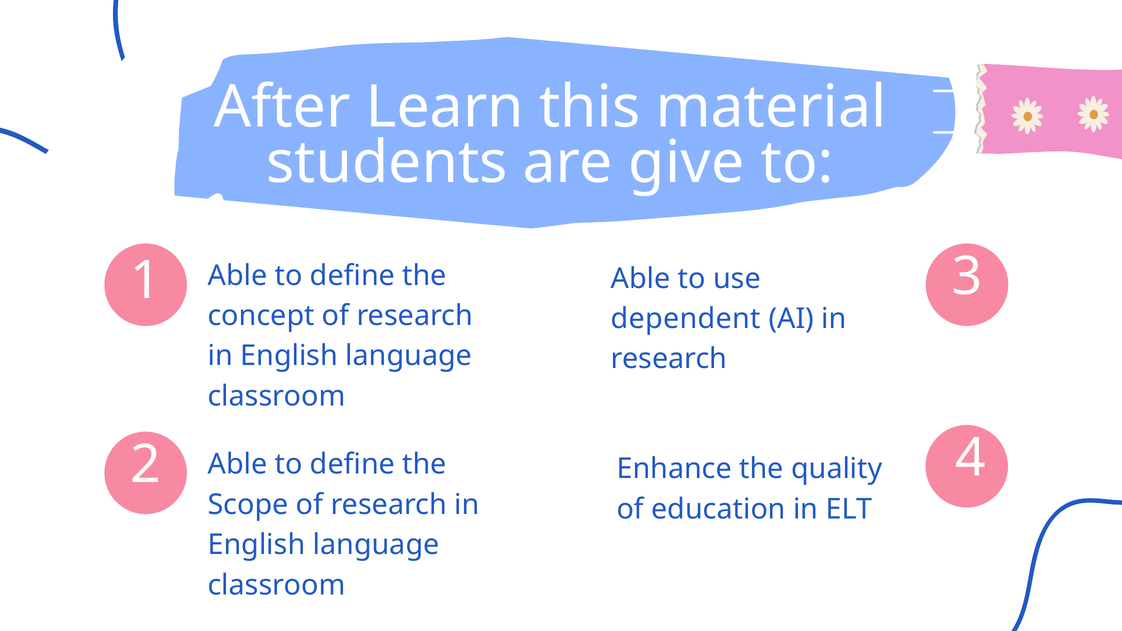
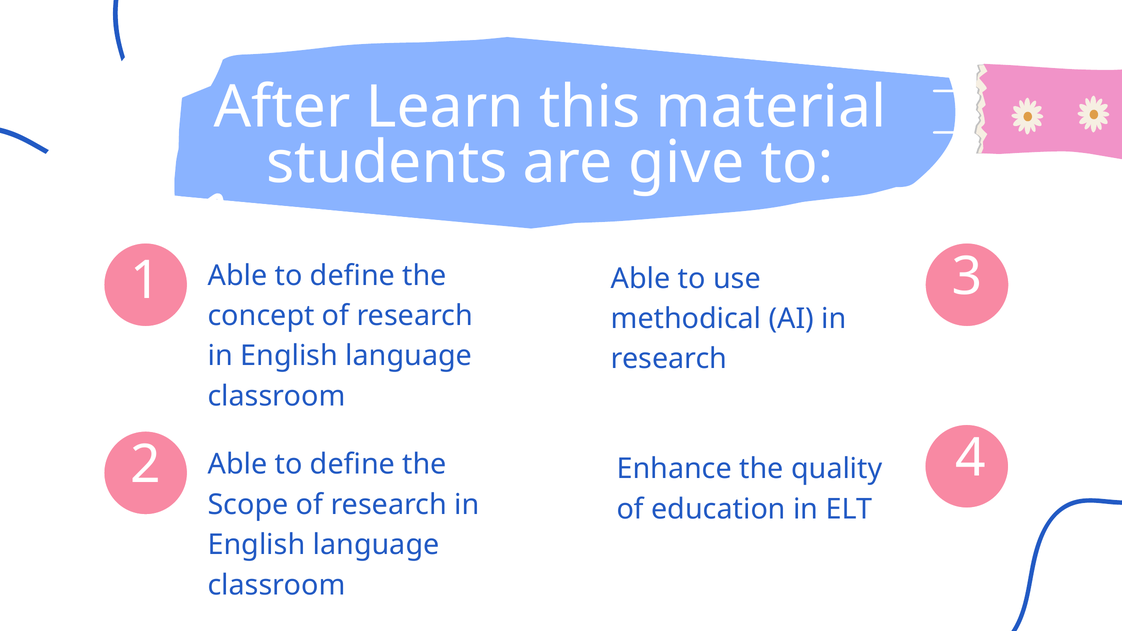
dependent: dependent -> methodical (686, 319)
